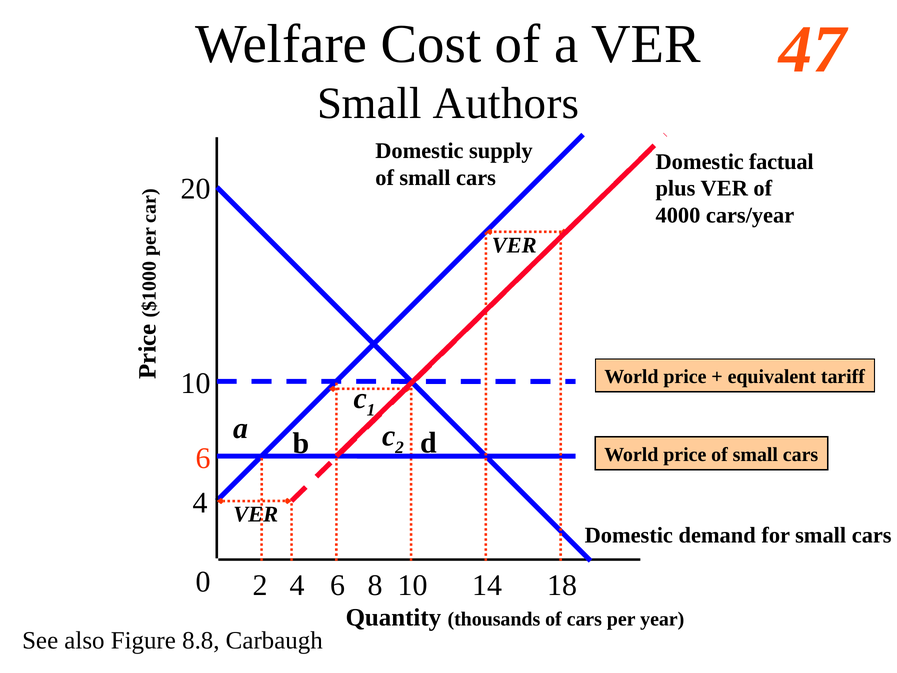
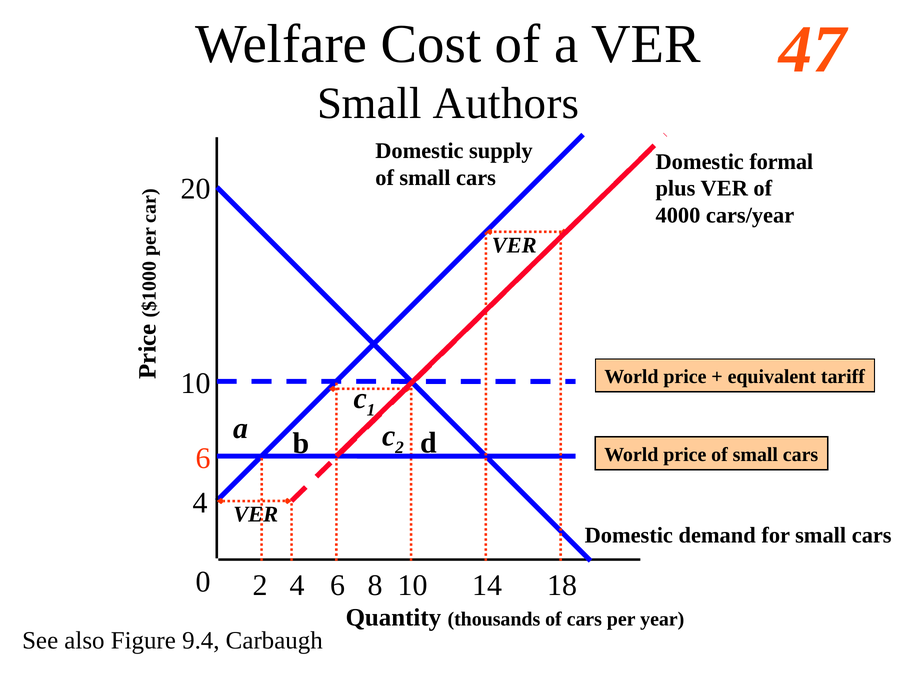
factual: factual -> formal (781, 162)
8.8: 8.8 -> 9.4 (201, 640)
